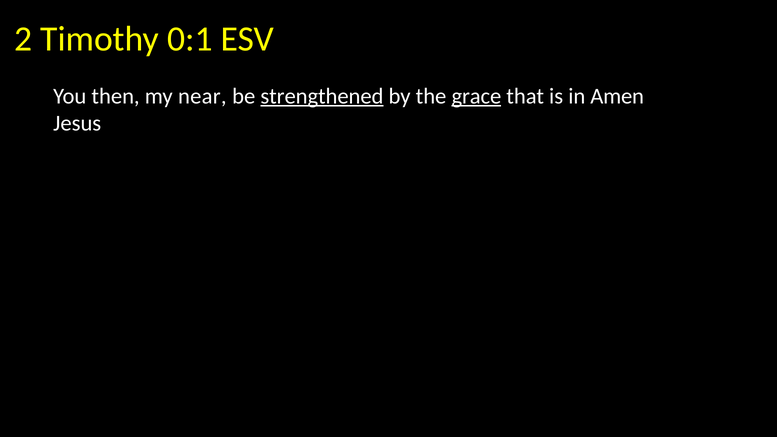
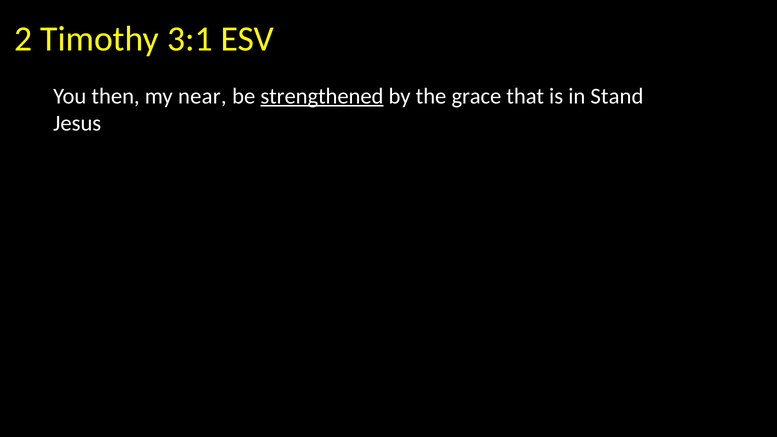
0:1: 0:1 -> 3:1 (190, 39)
grace underline: present -> none (476, 96)
Amen: Amen -> Stand (617, 96)
